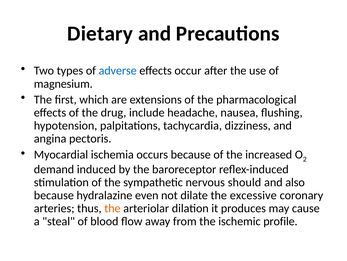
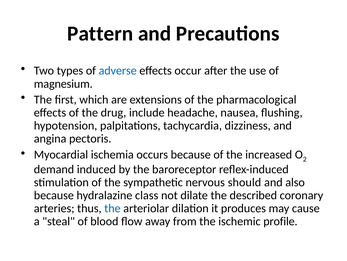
Dietary: Dietary -> Pattern (100, 34)
even: even -> class (147, 195)
excessive: excessive -> described (253, 195)
the colour: orange -> blue (112, 208)
